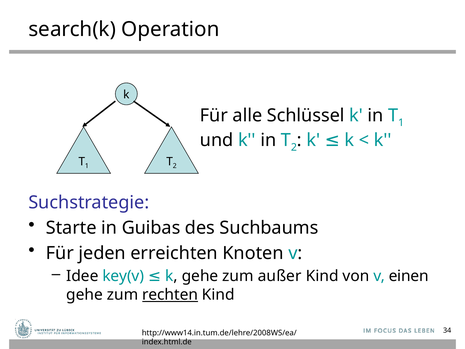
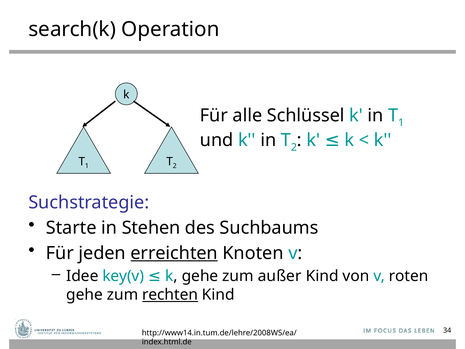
Guibas: Guibas -> Stehen (151, 228)
erreichten underline: none -> present (174, 253)
einen: einen -> roten (409, 276)
